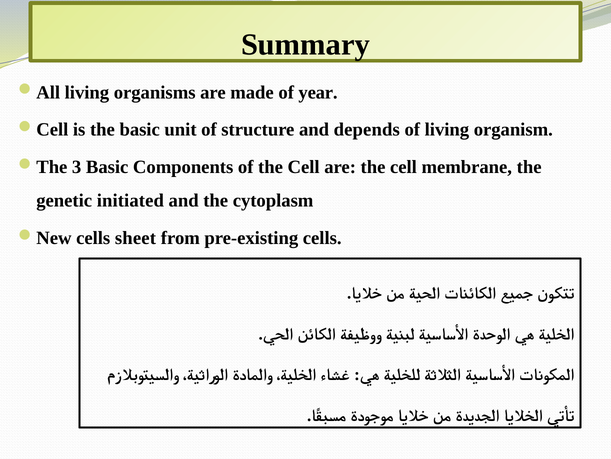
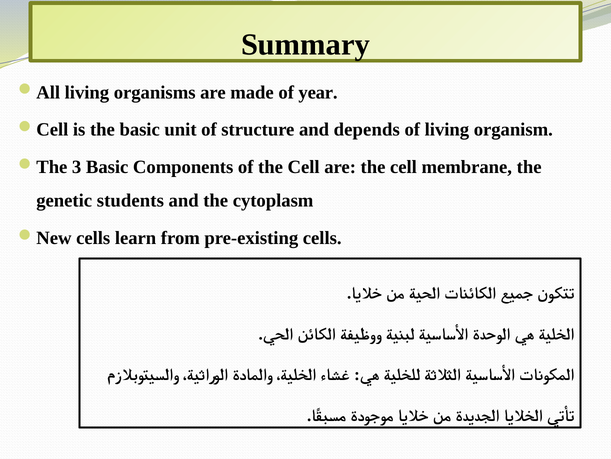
initiated: initiated -> students (130, 200)
sheet: sheet -> learn (136, 238)
